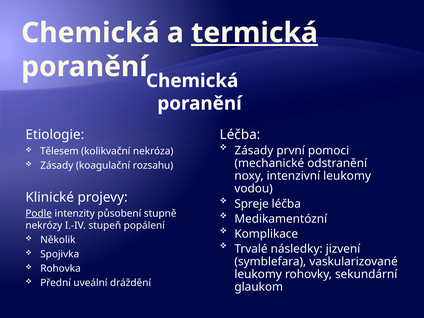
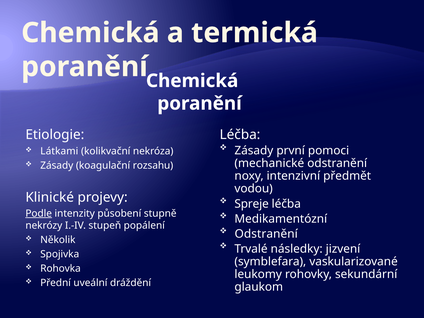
termická underline: present -> none (255, 33)
Tělesem: Tělesem -> Látkami (59, 151)
intenzivní leukomy: leukomy -> předmět (347, 176)
Komplikace: Komplikace -> Odstranění (266, 234)
